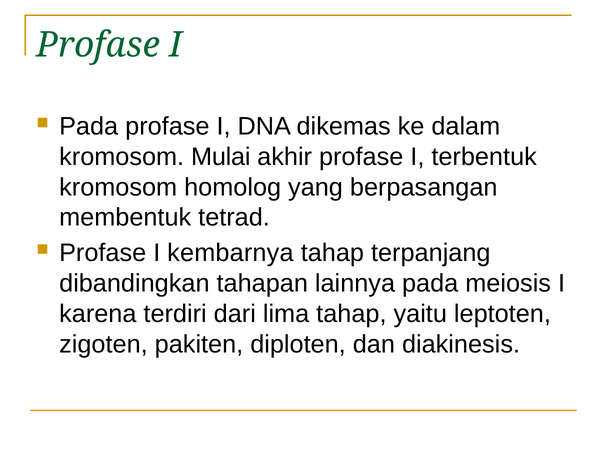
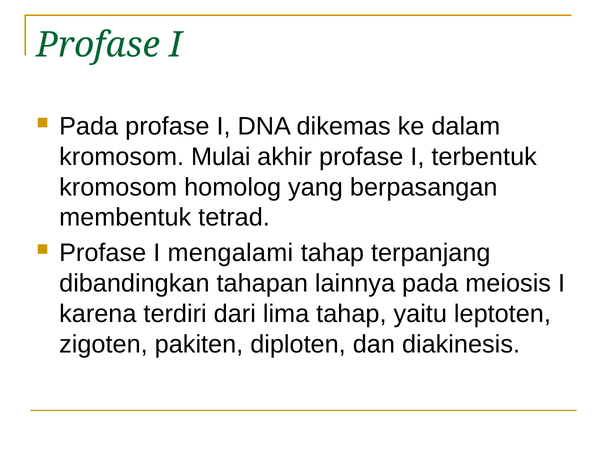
kembarnya: kembarnya -> mengalami (230, 253)
